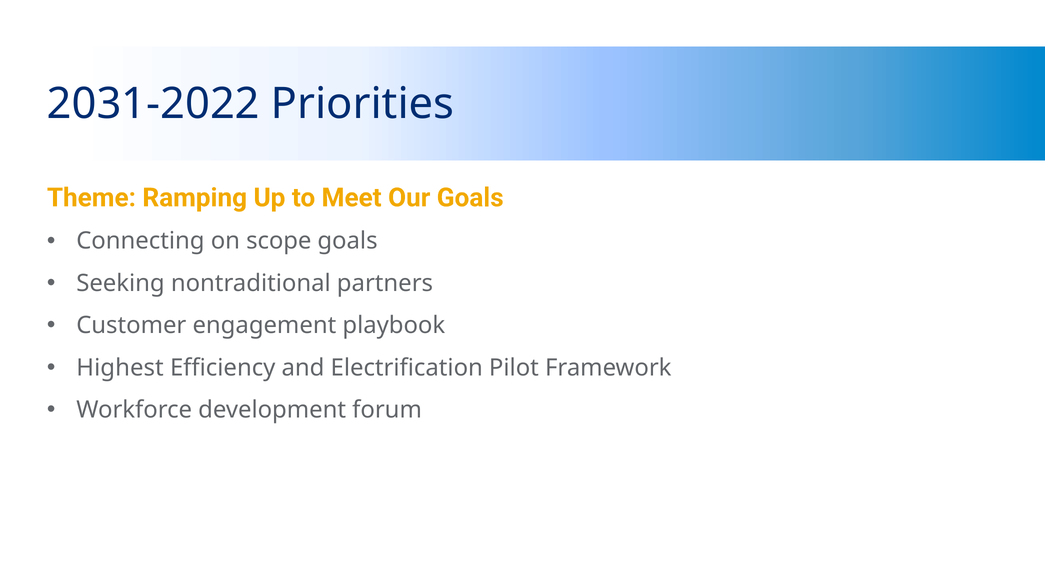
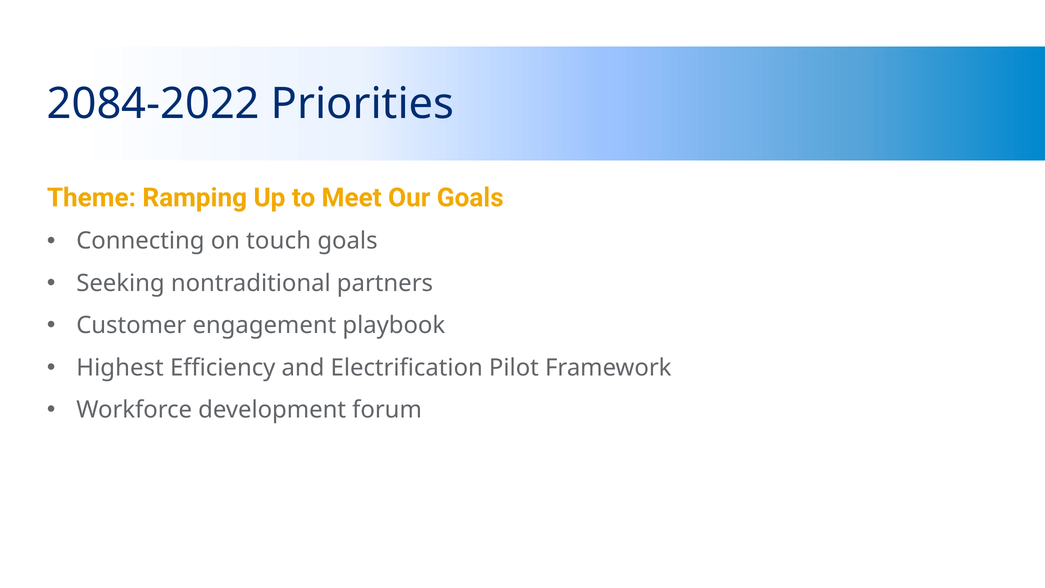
2031-2022: 2031-2022 -> 2084-2022 (153, 104)
scope: scope -> touch (279, 241)
